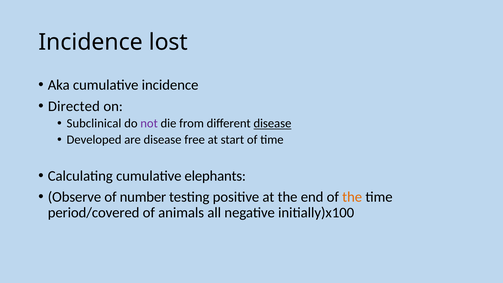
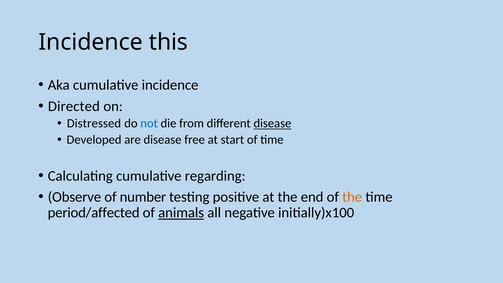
lost: lost -> this (168, 42)
Subclinical: Subclinical -> Distressed (94, 123)
not colour: purple -> blue (149, 123)
elephants: elephants -> regarding (215, 176)
period/covered: period/covered -> period/affected (94, 213)
animals underline: none -> present (181, 213)
